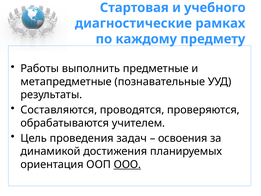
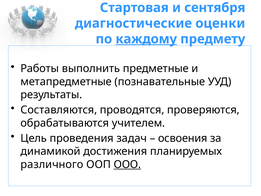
учебного: учебного -> сентября (215, 8)
рамках: рамках -> оценки (220, 23)
каждому underline: none -> present (146, 39)
ориентация: ориентация -> различного (52, 164)
